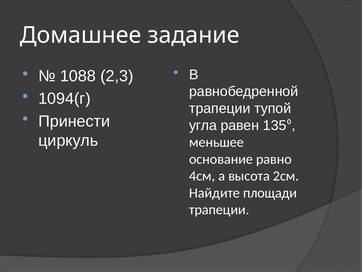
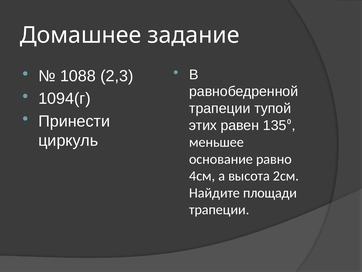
угла: угла -> этих (203, 125)
